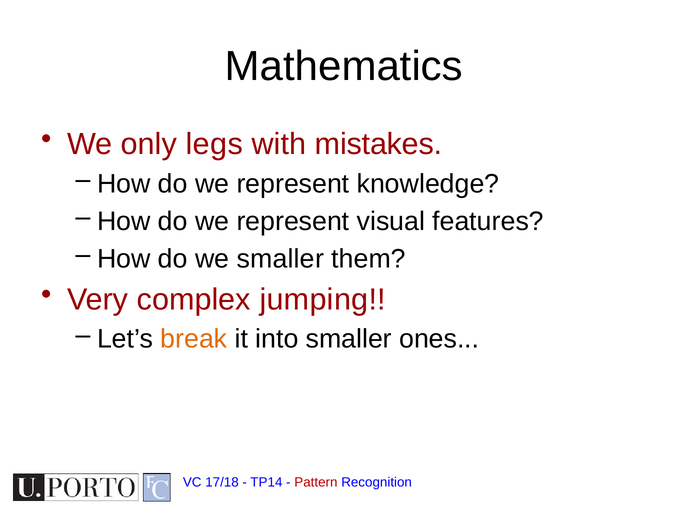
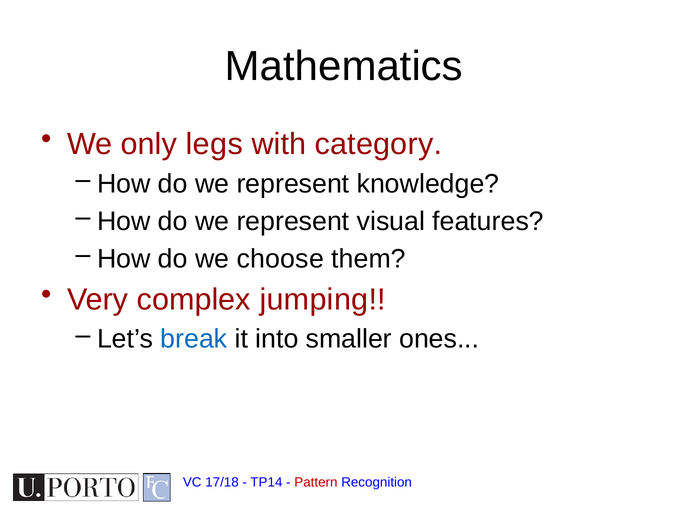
mistakes: mistakes -> category (378, 144)
we smaller: smaller -> choose (280, 259)
break colour: orange -> blue (194, 339)
